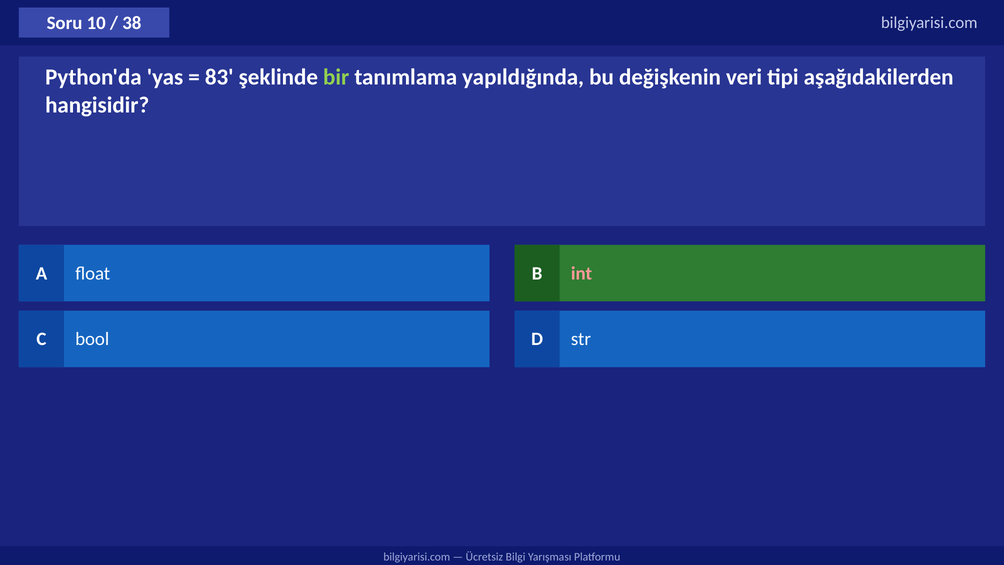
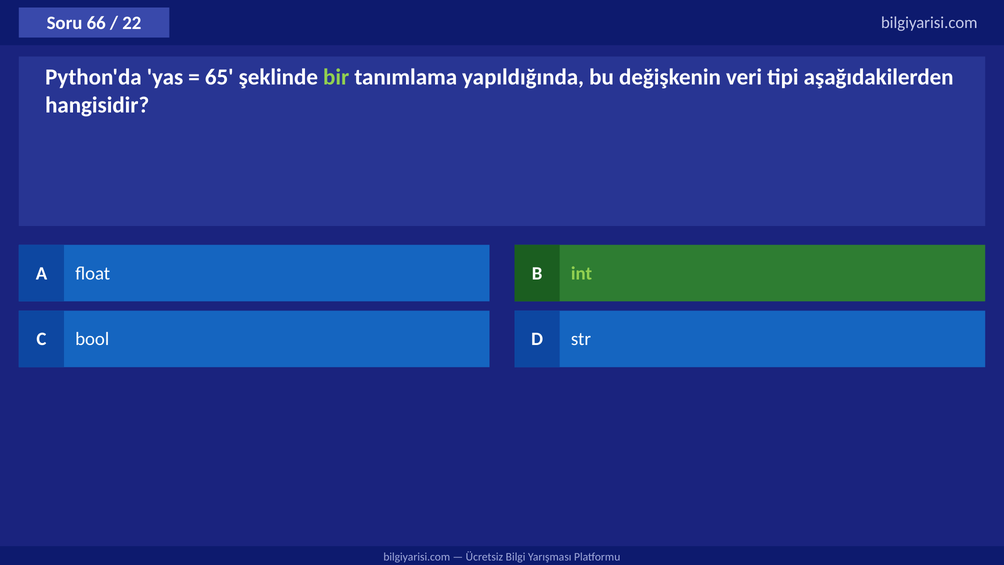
10: 10 -> 66 (96, 23)
38: 38 -> 22 (132, 23)
83: 83 -> 65 (219, 77)
int colour: pink -> light green (582, 273)
